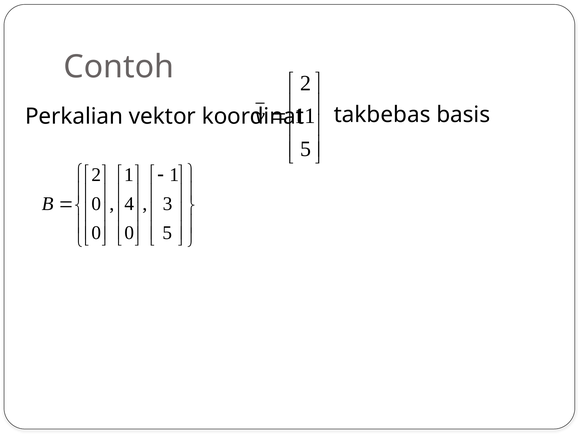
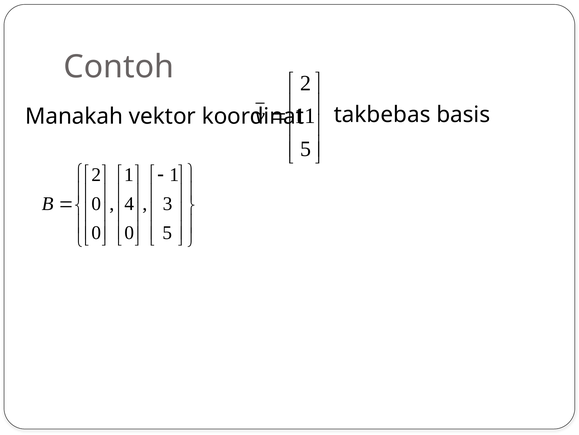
Perkalian: Perkalian -> Manakah (74, 116)
